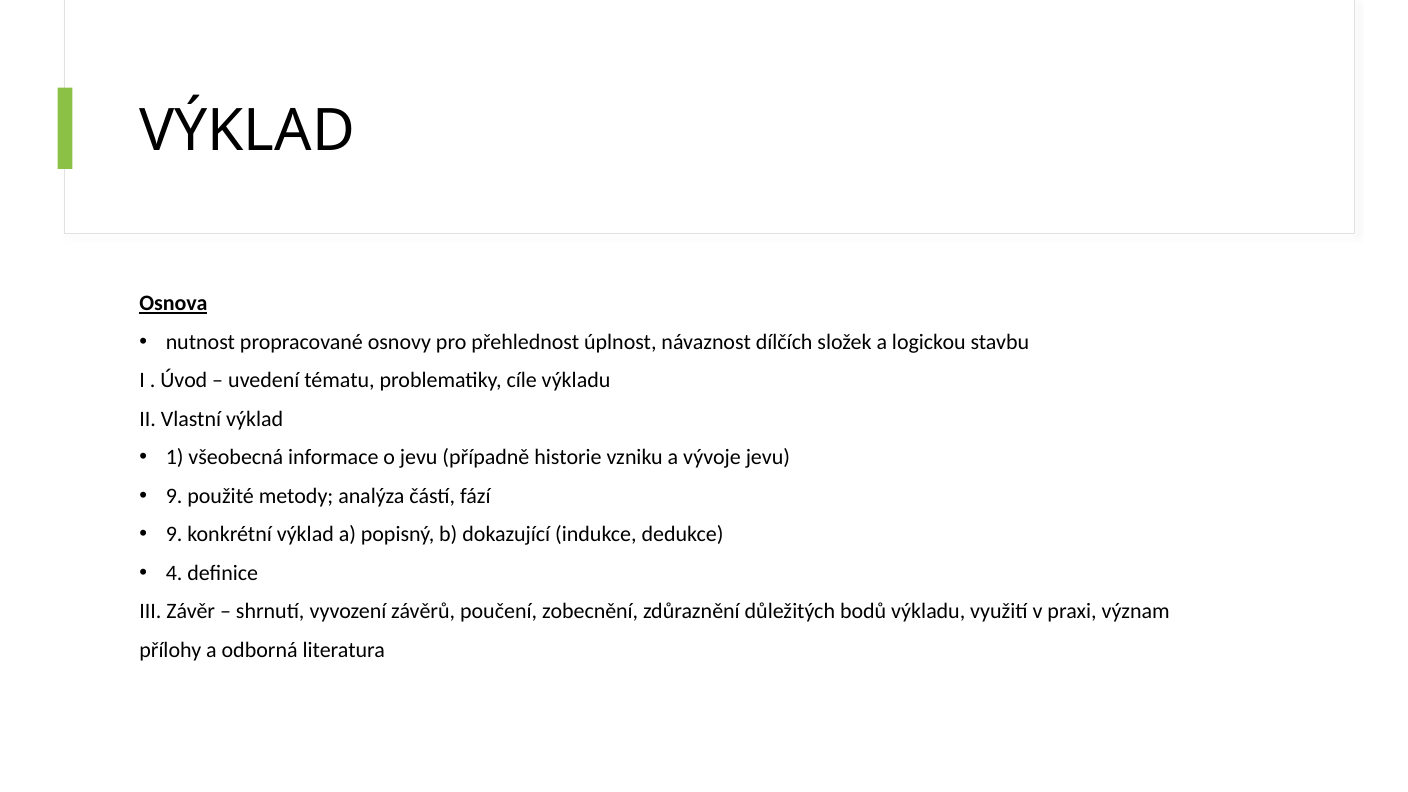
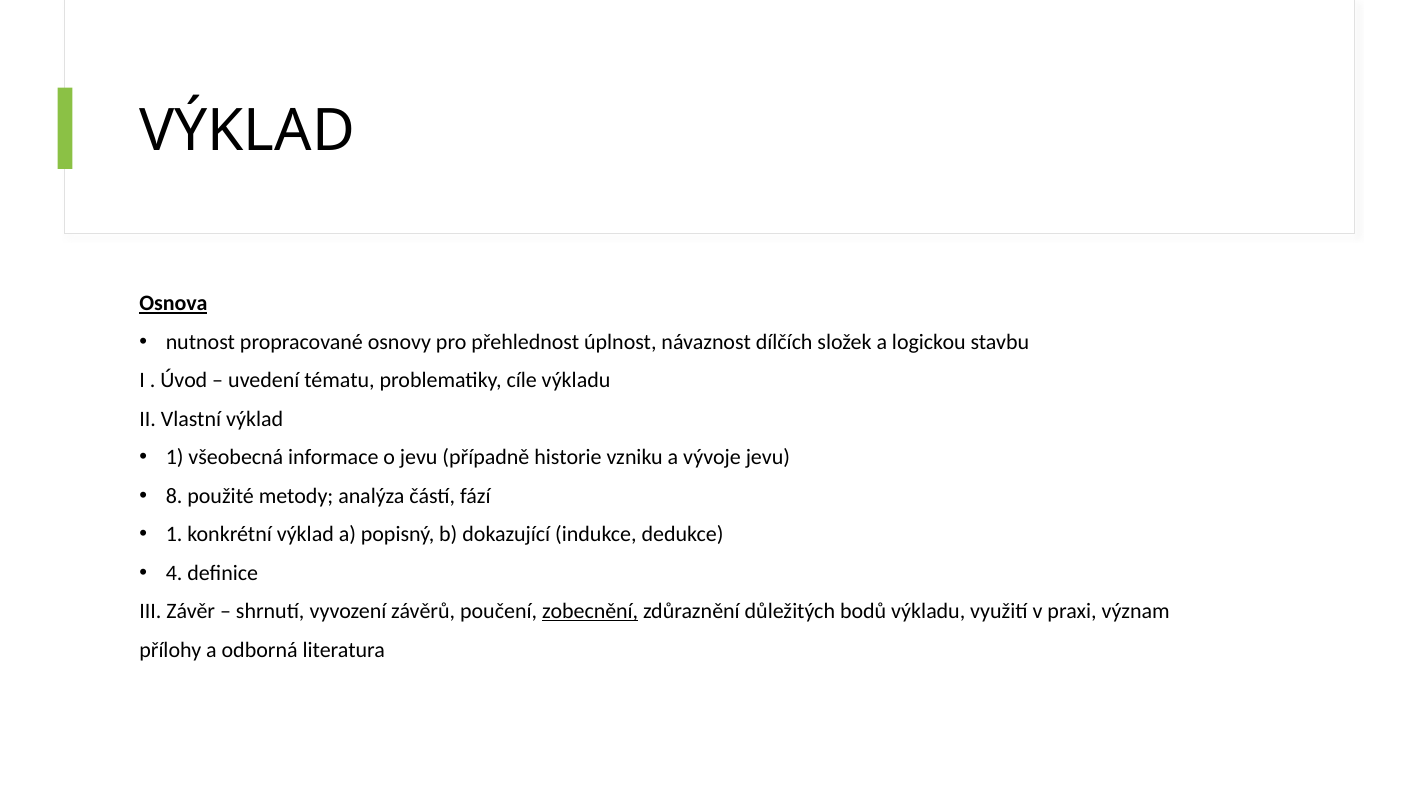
9: 9 -> 8 (174, 496)
9: 9 -> 1 (174, 534)
zobecnění underline: none -> present (590, 611)
